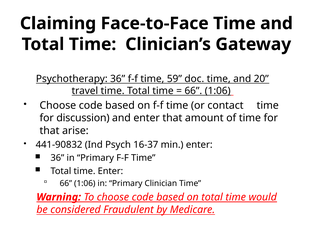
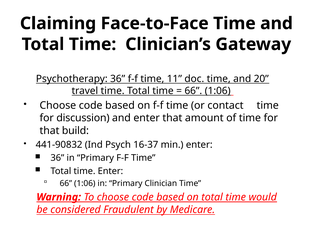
59: 59 -> 11 (174, 79)
arise: arise -> build (75, 130)
